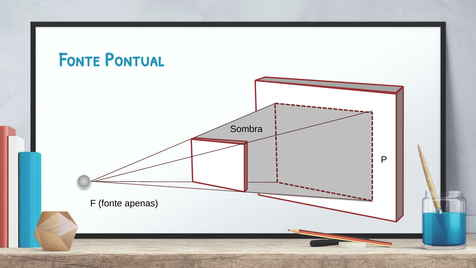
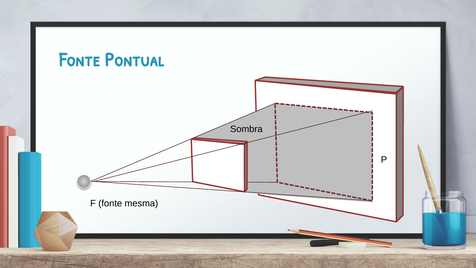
apenas: apenas -> mesma (141, 203)
